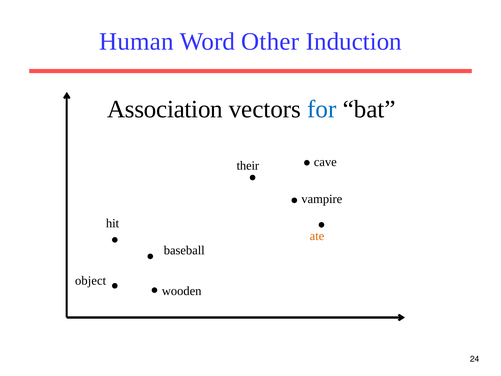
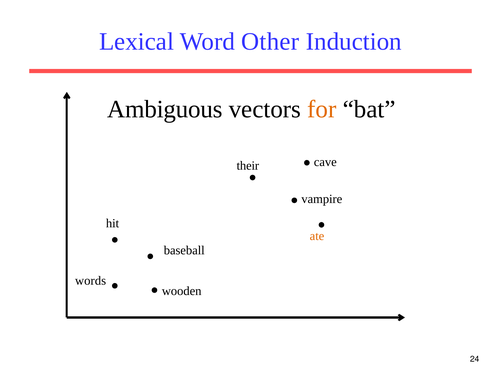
Human: Human -> Lexical (137, 41)
Association: Association -> Ambiguous (165, 109)
for colour: blue -> orange (322, 109)
object: object -> words (91, 281)
